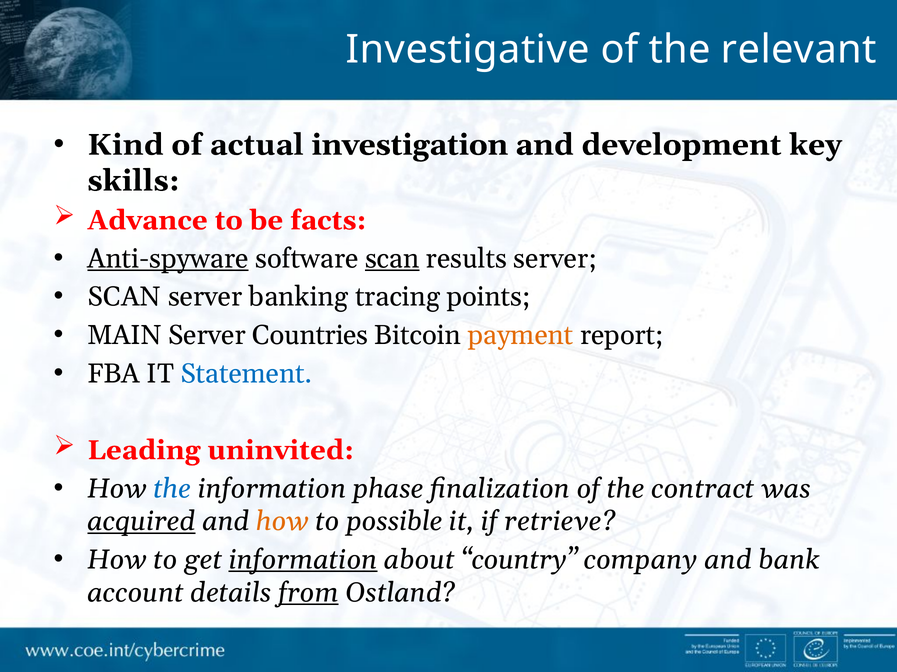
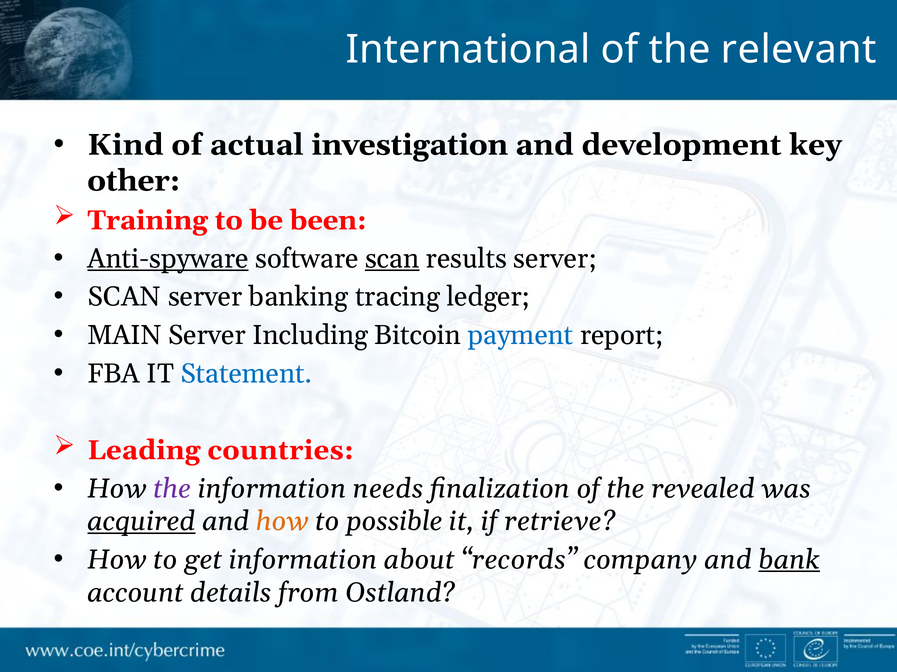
Investigative: Investigative -> International (468, 50)
skills: skills -> other (134, 181)
Advance: Advance -> Training (148, 221)
facts: facts -> been (328, 221)
points: points -> ledger (489, 297)
Countries: Countries -> Including (310, 336)
payment colour: orange -> blue (521, 336)
uninvited: uninvited -> countries (281, 451)
the colour: blue -> purple (172, 489)
phase: phase -> needs (388, 489)
contract: contract -> revealed (703, 489)
information underline: present -> none (303, 560)
country: country -> records (519, 560)
bank underline: none -> present (789, 560)
from underline: present -> none (309, 593)
